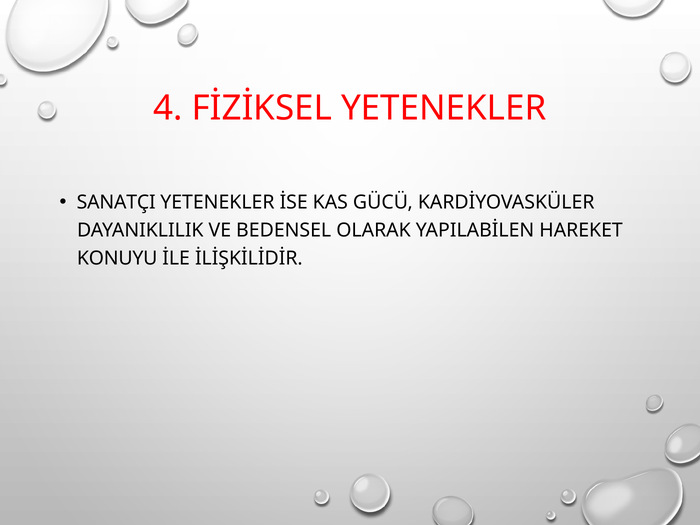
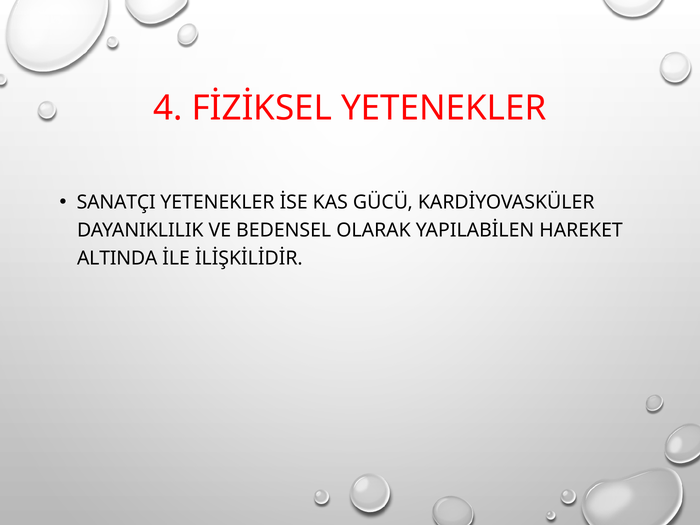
KONUYU: KONUYU -> ALTINDA (117, 258)
